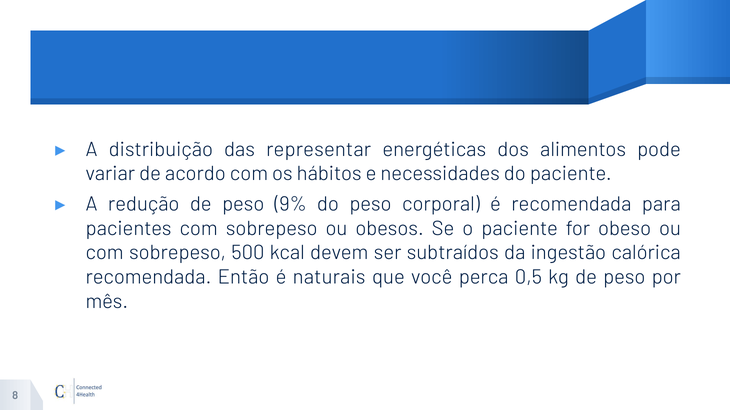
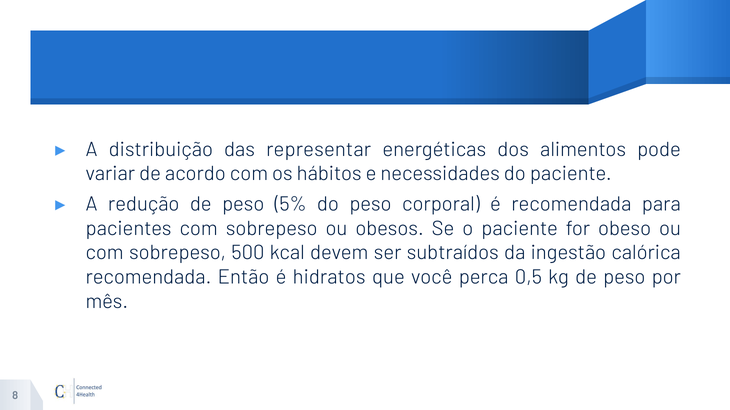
9%: 9% -> 5% (291, 205)
naturais: naturais -> hidratos (329, 278)
